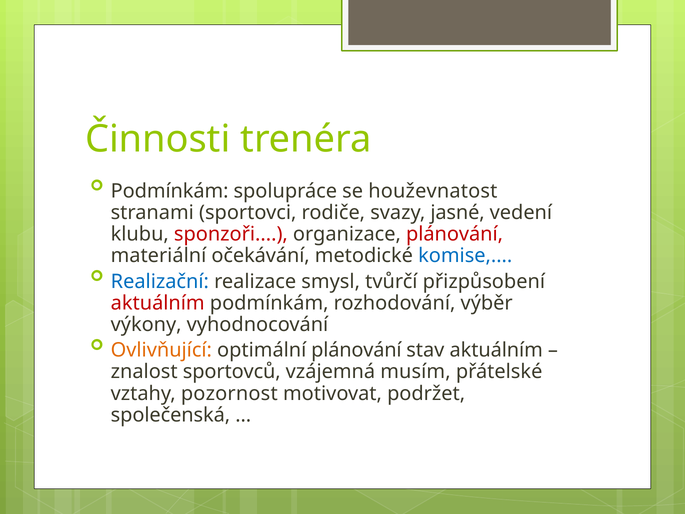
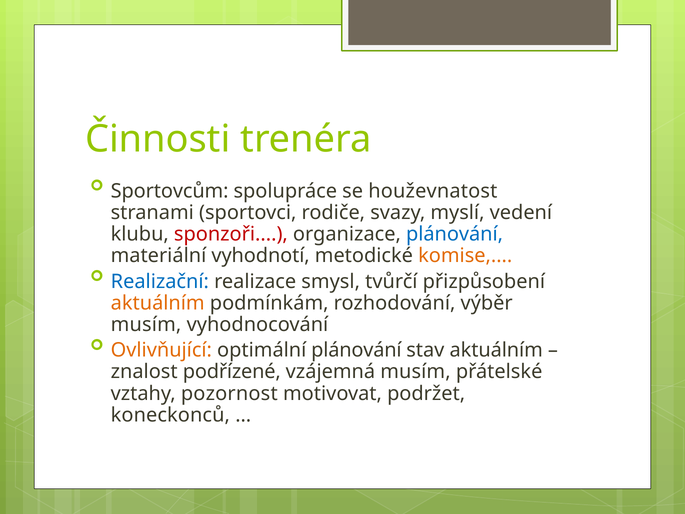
Podmínkám: Podmínkám -> Sportovcům (170, 191)
jasné: jasné -> myslí (457, 212)
plánování colour: red -> blue (455, 234)
očekávání: očekávání -> vyhodnotí (261, 256)
komise colour: blue -> orange (465, 256)
aktuálním colour: red -> orange (158, 303)
výkony: výkony -> musím (146, 324)
sportovců: sportovců -> podřízené (232, 372)
společenská: společenská -> koneckonců (170, 415)
